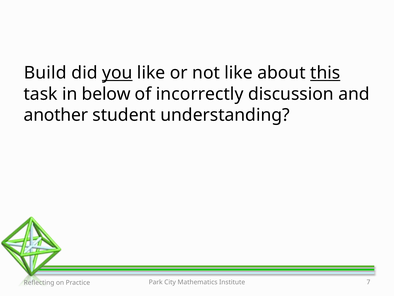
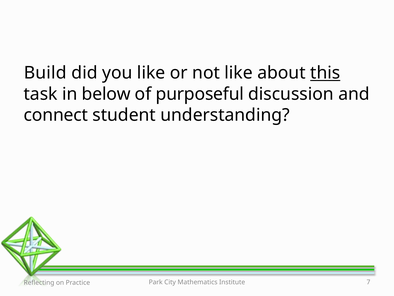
you underline: present -> none (117, 73)
incorrectly: incorrectly -> purposeful (200, 94)
another: another -> connect (56, 115)
